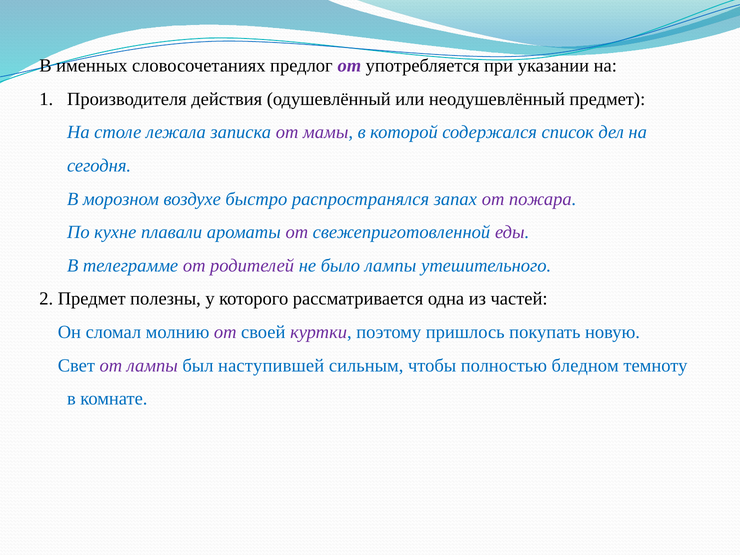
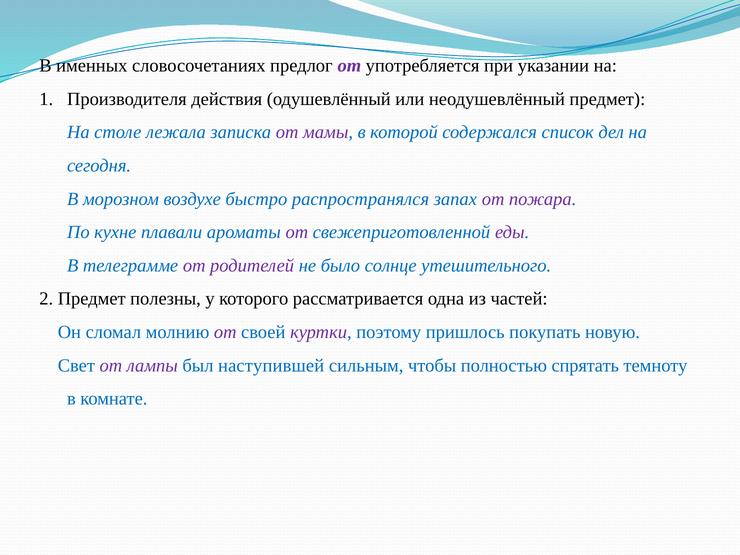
было лампы: лампы -> солнце (391, 266)
бледном: бледном -> спрятать (585, 365)
